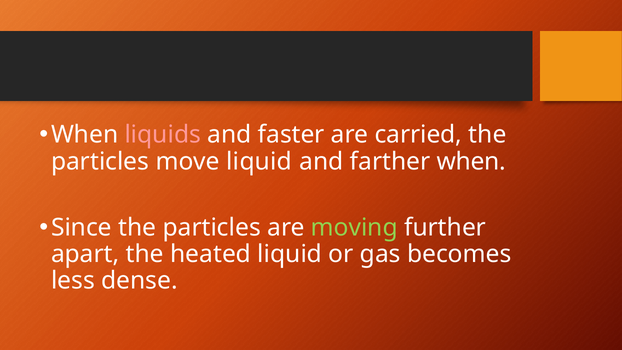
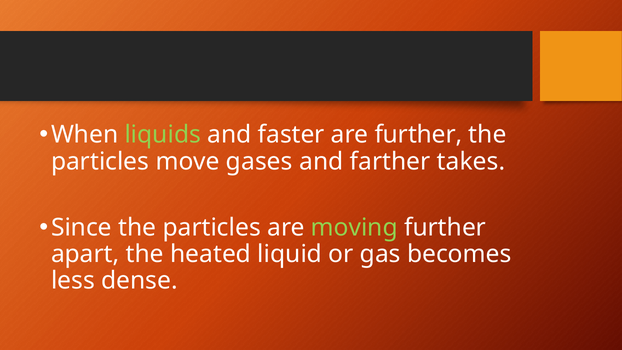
liquids colour: pink -> light green (163, 135)
are carried: carried -> further (418, 135)
move liquid: liquid -> gases (259, 161)
farther when: when -> takes (471, 161)
